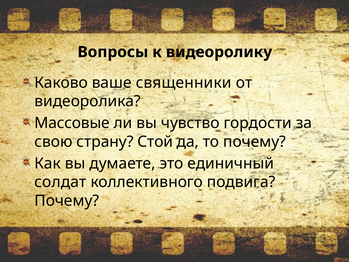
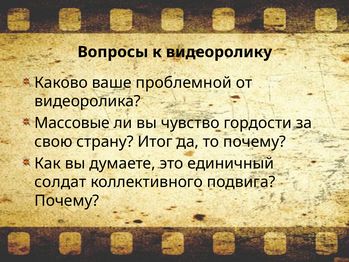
священники: священники -> проблемной (184, 83)
Стой: Стой -> Итог (155, 142)
